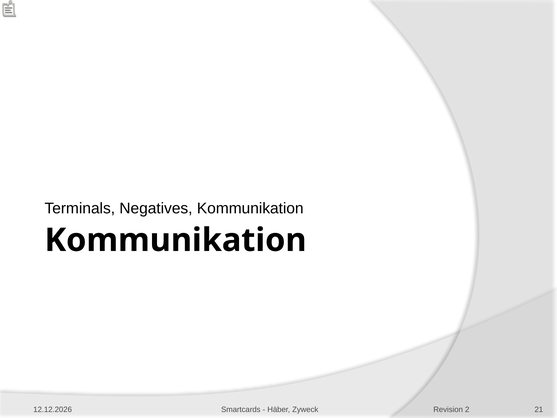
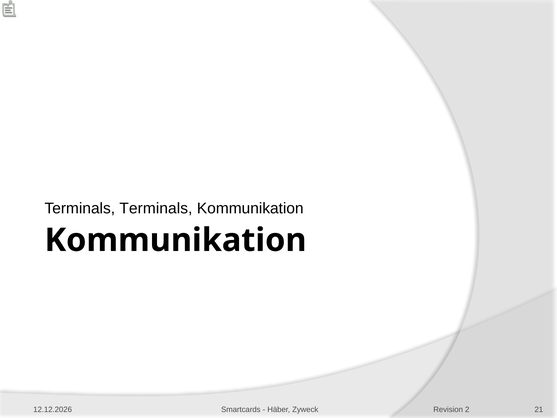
Terminals Negatives: Negatives -> Terminals (156, 208)
